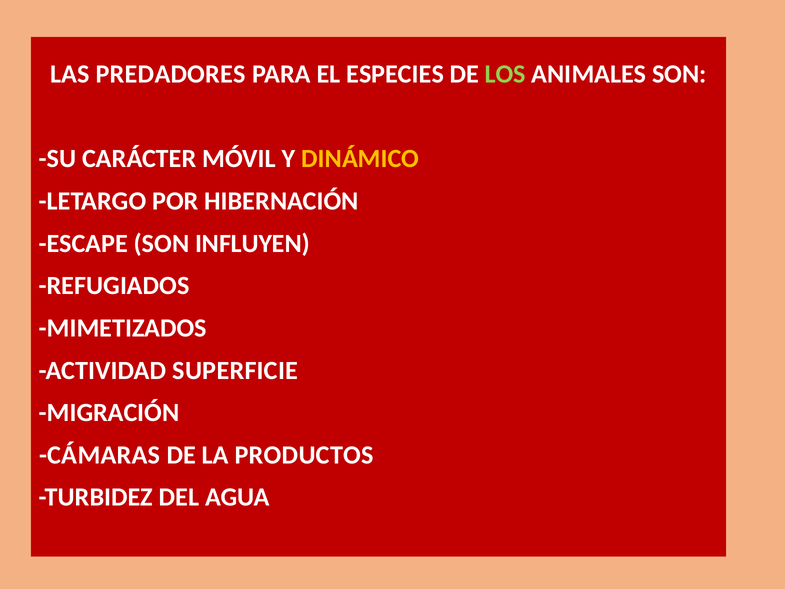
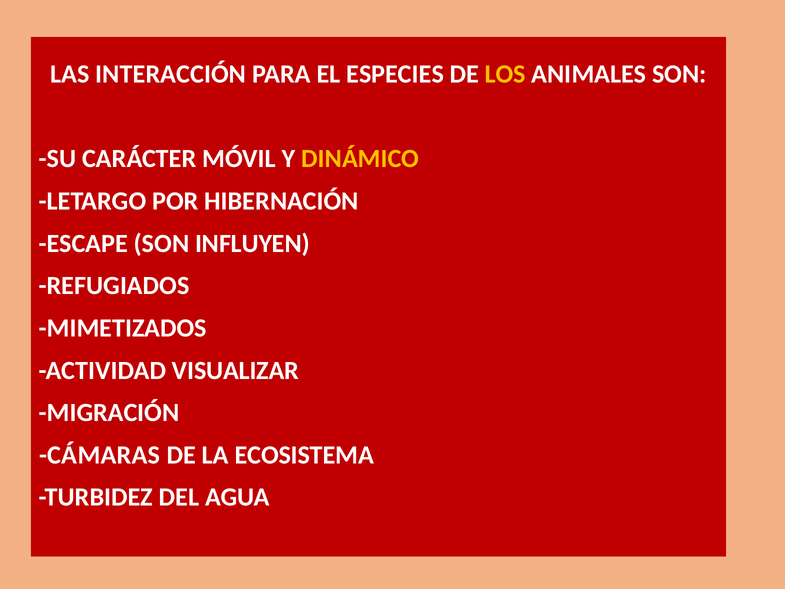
PREDADORES: PREDADORES -> INTERACCIÓN (171, 74)
LOS colour: light green -> yellow (505, 74)
SUPERFICIE: SUPERFICIE -> VISUALIZAR (235, 370)
PRODUCTOS: PRODUCTOS -> ECOSISTEMA (304, 455)
